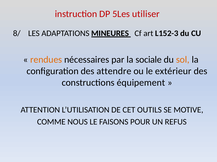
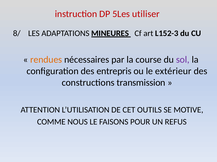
sociale: sociale -> course (149, 60)
sol colour: orange -> purple (183, 60)
attendre: attendre -> entrepris (114, 71)
équipement: équipement -> transmission (141, 83)
